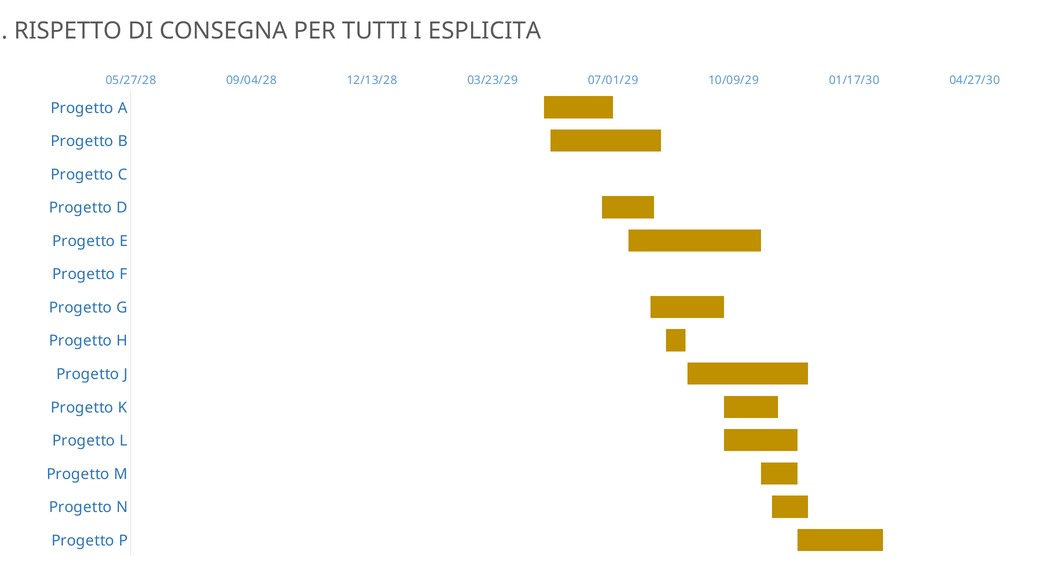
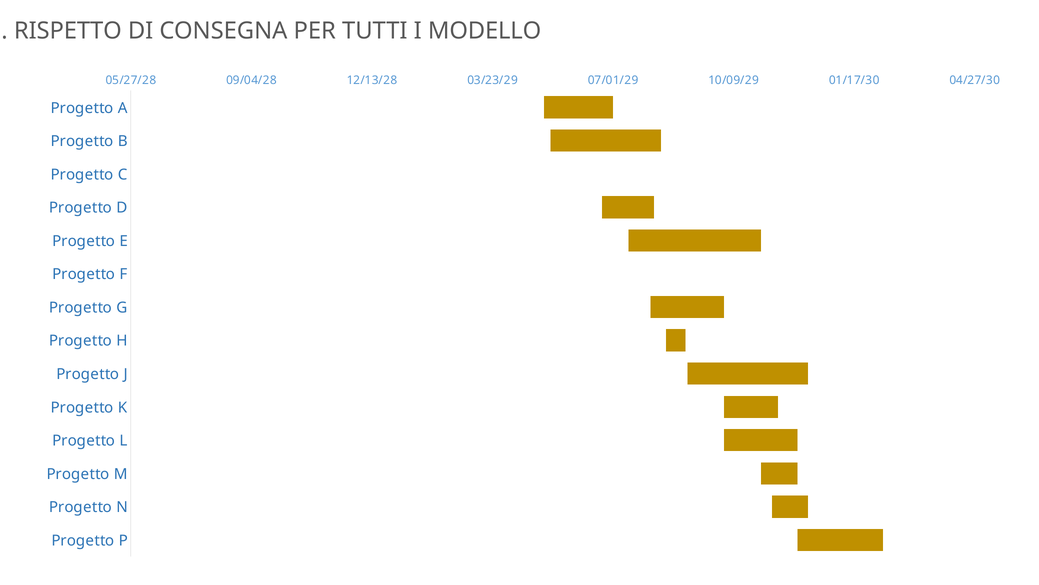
ESPLICITA: ESPLICITA -> MODELLO (485, 31)
